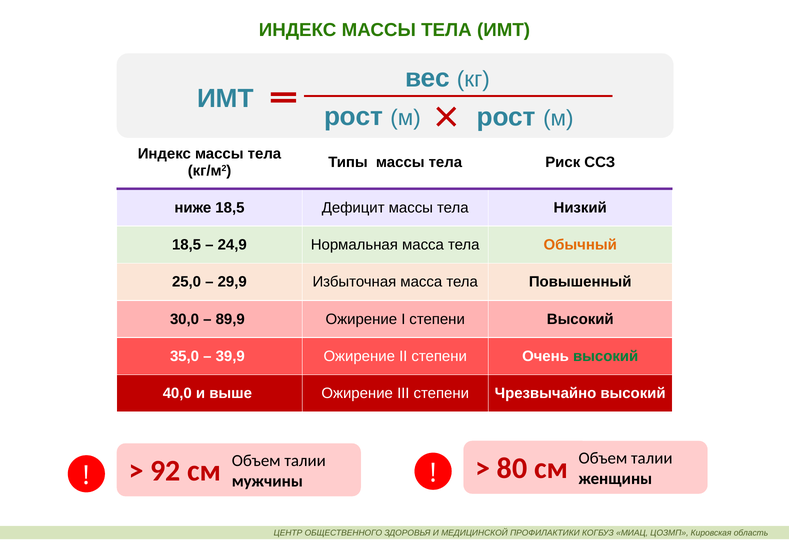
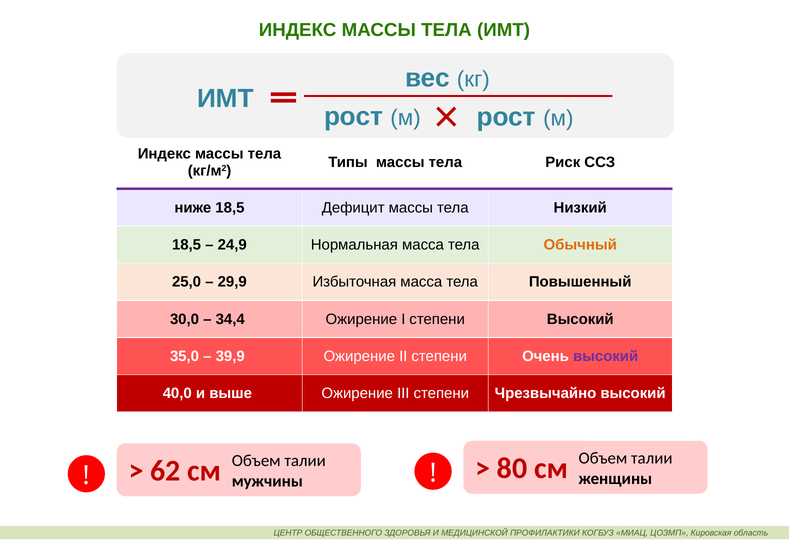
89,9: 89,9 -> 34,4 (230, 319)
высокий colour: green -> purple (606, 356)
92: 92 -> 62 (165, 471)
